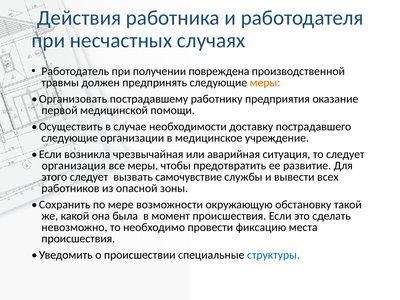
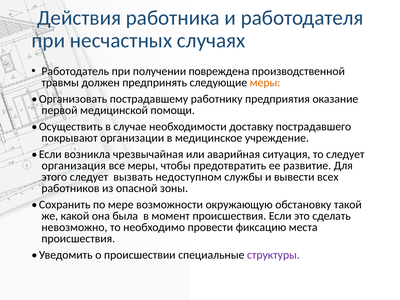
следующие: следующие -> покрывают (70, 138)
самочувствие: самочувствие -> недоступном (189, 177)
структуры colour: blue -> purple (273, 255)
